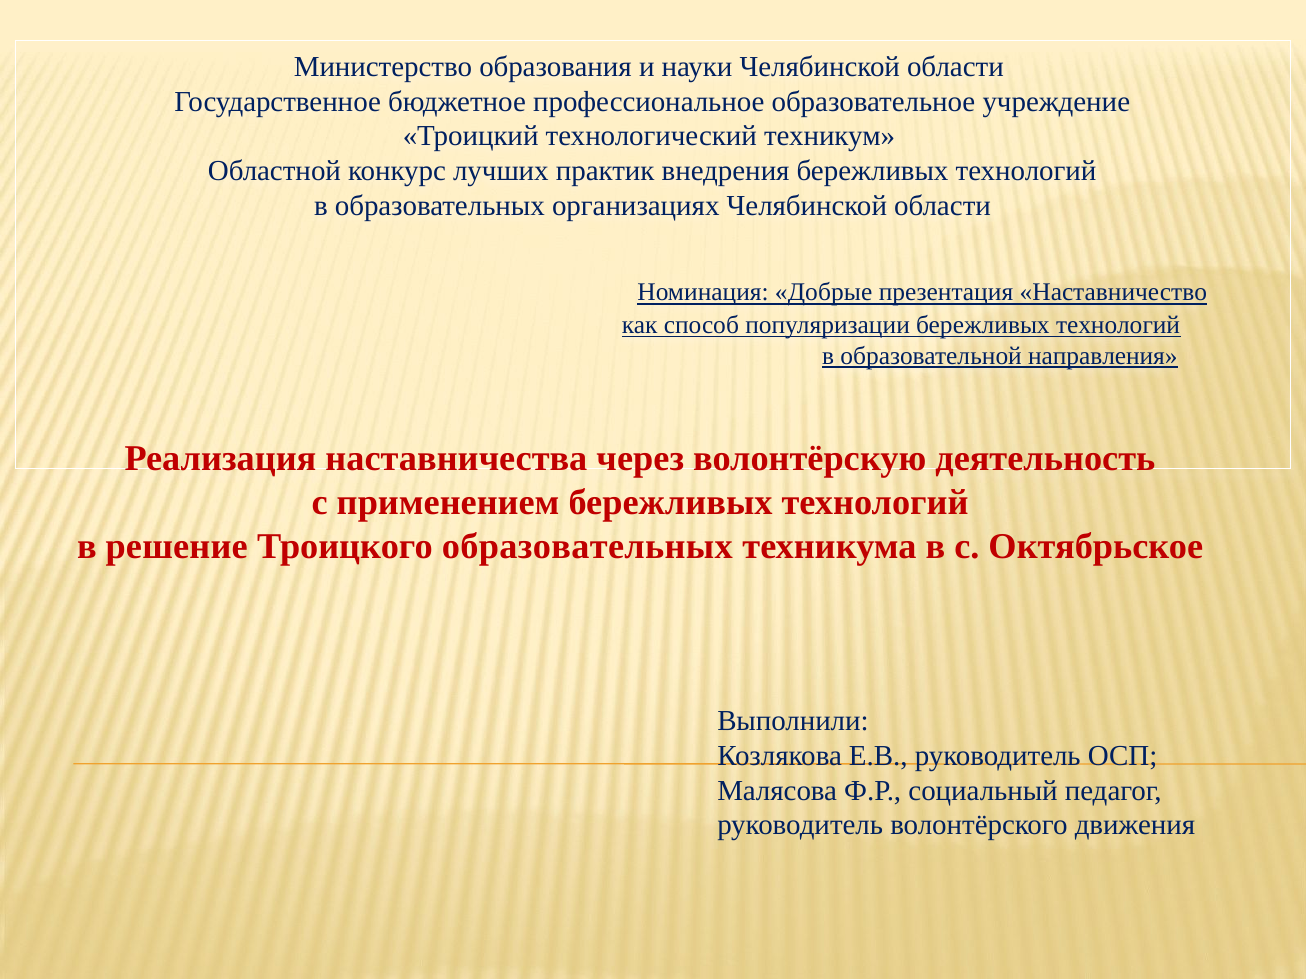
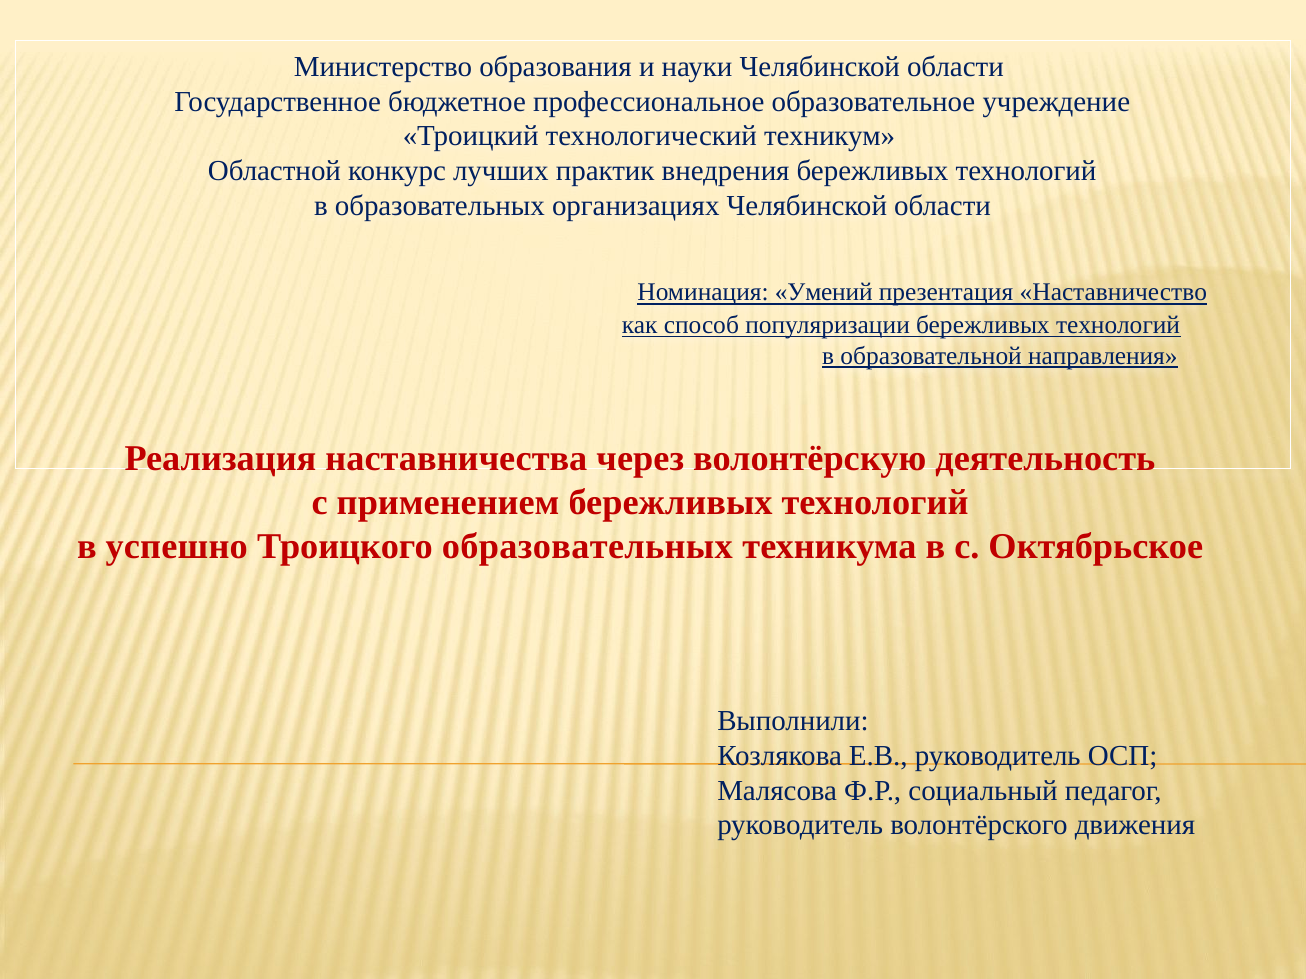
Добрые: Добрые -> Умений (824, 293)
решение: решение -> успешно (177, 546)
